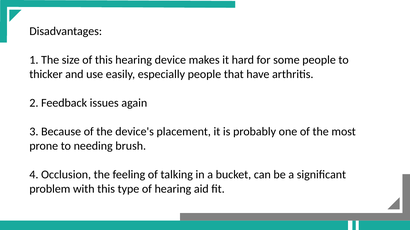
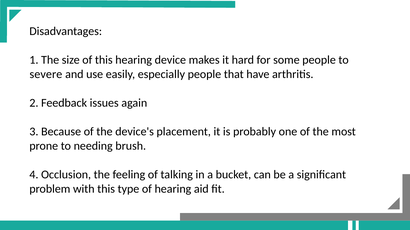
thicker: thicker -> severe (46, 74)
